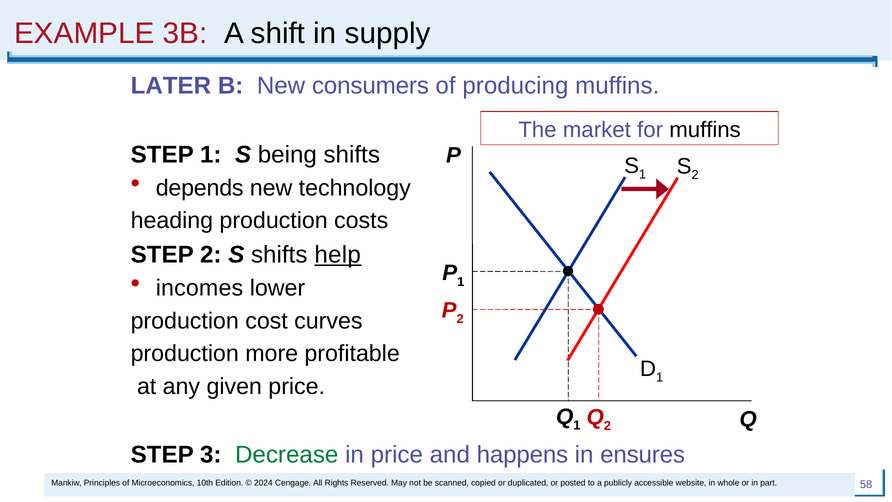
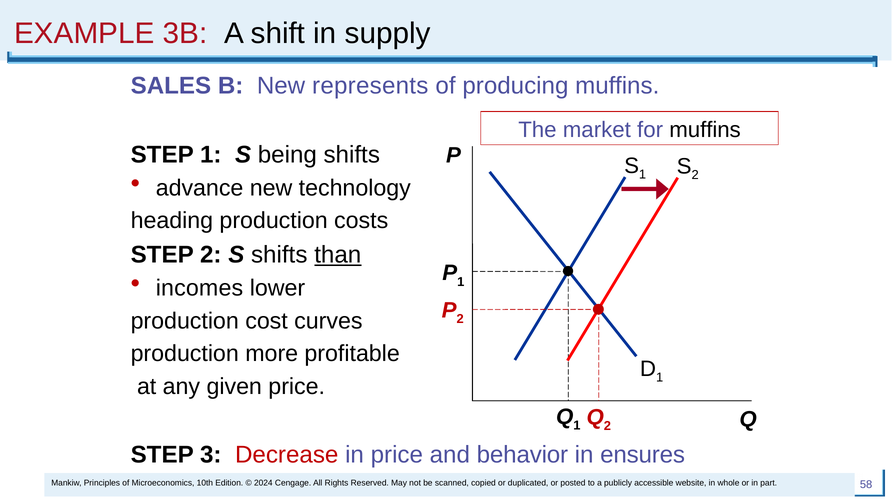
LATER: LATER -> SALES (171, 86)
consumers: consumers -> represents (370, 86)
depends: depends -> advance (200, 188)
help: help -> than (338, 255)
Decrease colour: green -> red (287, 455)
happens: happens -> behavior (522, 455)
